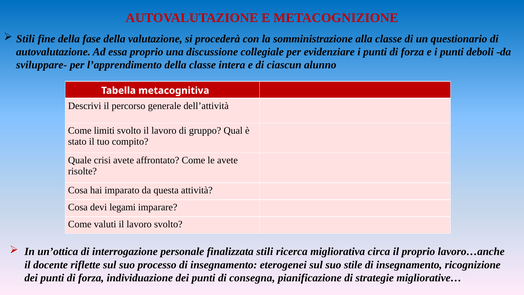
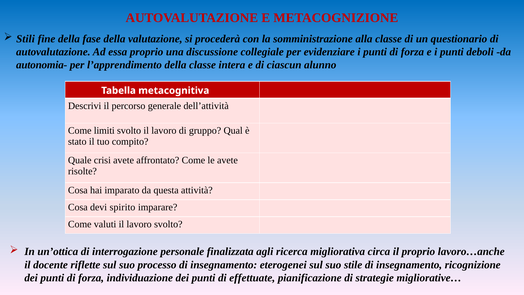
sviluppare-: sviluppare- -> autonomia- (42, 65)
legami: legami -> spirito (122, 207)
finalizzata stili: stili -> agli (265, 251)
consegna: consegna -> effettuate (252, 278)
